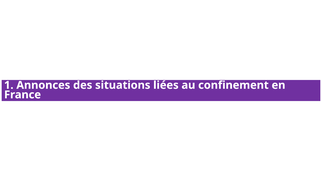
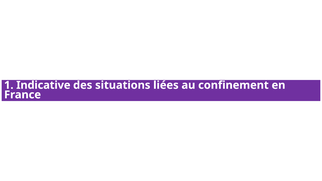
Annonces: Annonces -> Indicative (43, 85)
